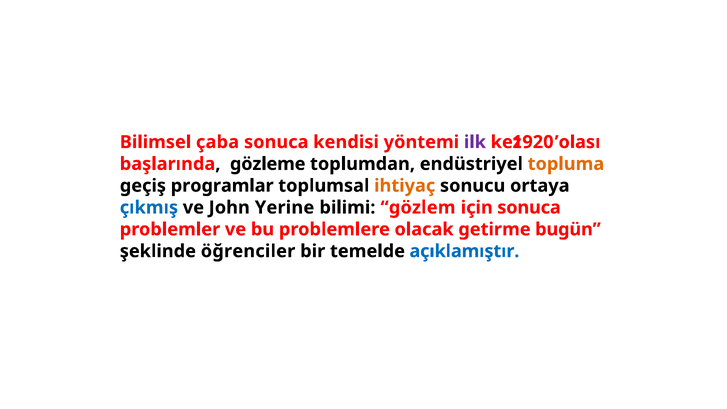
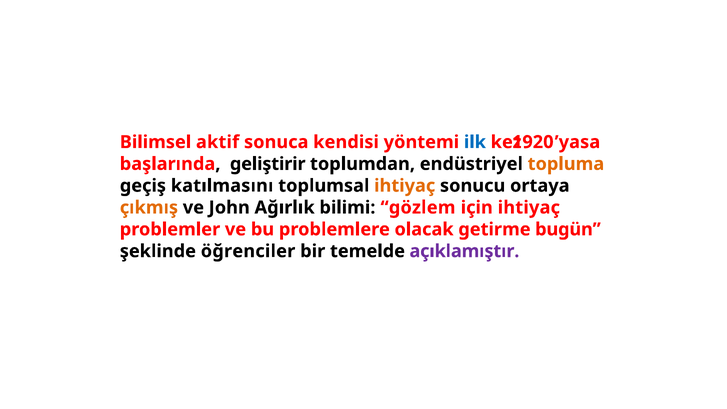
çaba: çaba -> aktif (218, 142)
ilk colour: purple -> blue (475, 142)
’olası: ’olası -> ’yasa (577, 142)
gözleme: gözleme -> geliştirir (268, 164)
programlar: programlar -> katılmasını (222, 186)
çıkmış colour: blue -> orange (149, 208)
Yerine: Yerine -> Ağırlık (285, 208)
için sonuca: sonuca -> ihtiyaç (529, 208)
açıklamıştır colour: blue -> purple (464, 251)
